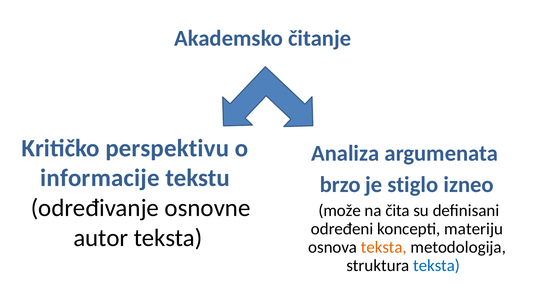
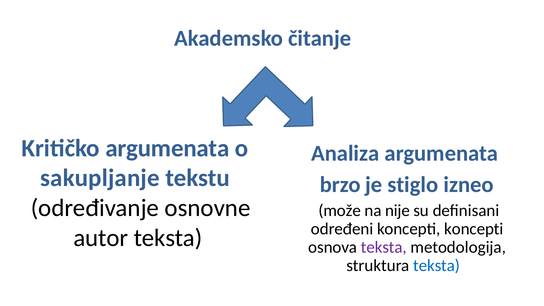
Kritičko perspektivu: perspektivu -> argumenata (167, 148)
informаcije: informаcije -> sakupljanje (100, 178)
čita: čita -> nije (398, 210)
koncepti materiju: materiju -> koncepti (474, 229)
teksta colour: orange -> purple (384, 247)
